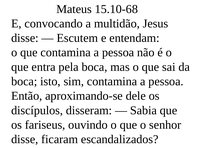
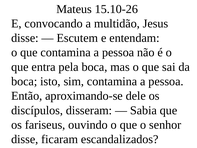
15.10-68: 15.10-68 -> 15.10-26 (116, 9)
